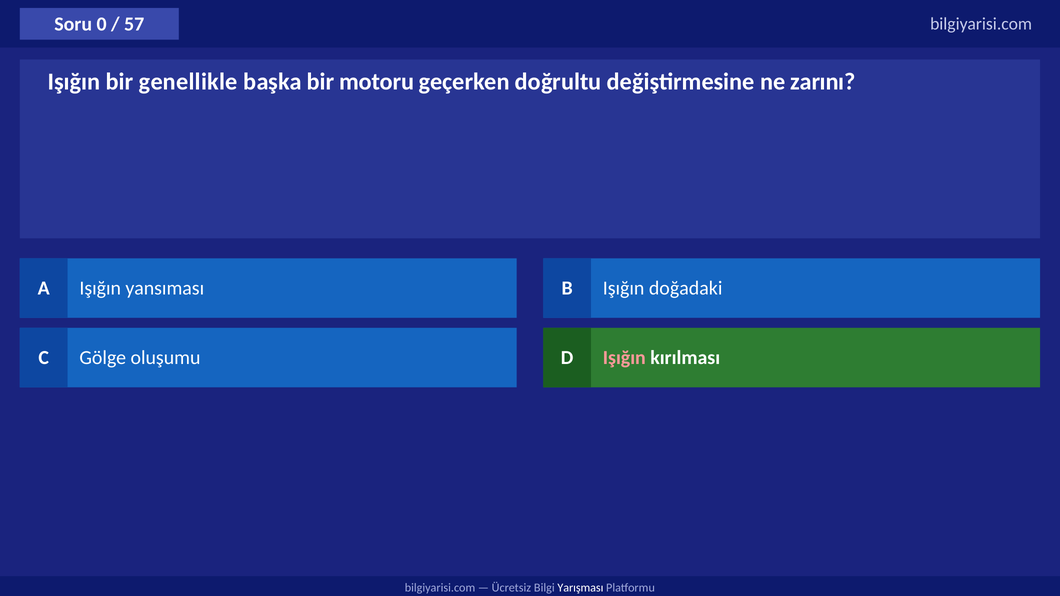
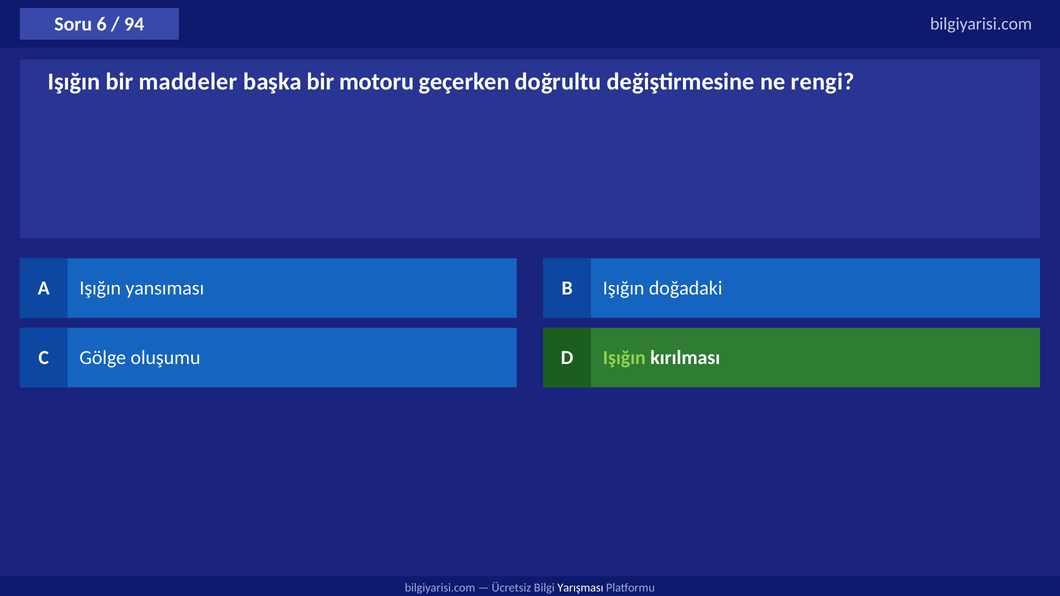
0: 0 -> 6 (102, 24)
57: 57 -> 94 (134, 24)
genellikle: genellikle -> maddeler (188, 82)
zarını: zarını -> rengi (823, 82)
Işığın colour: pink -> light green (624, 358)
